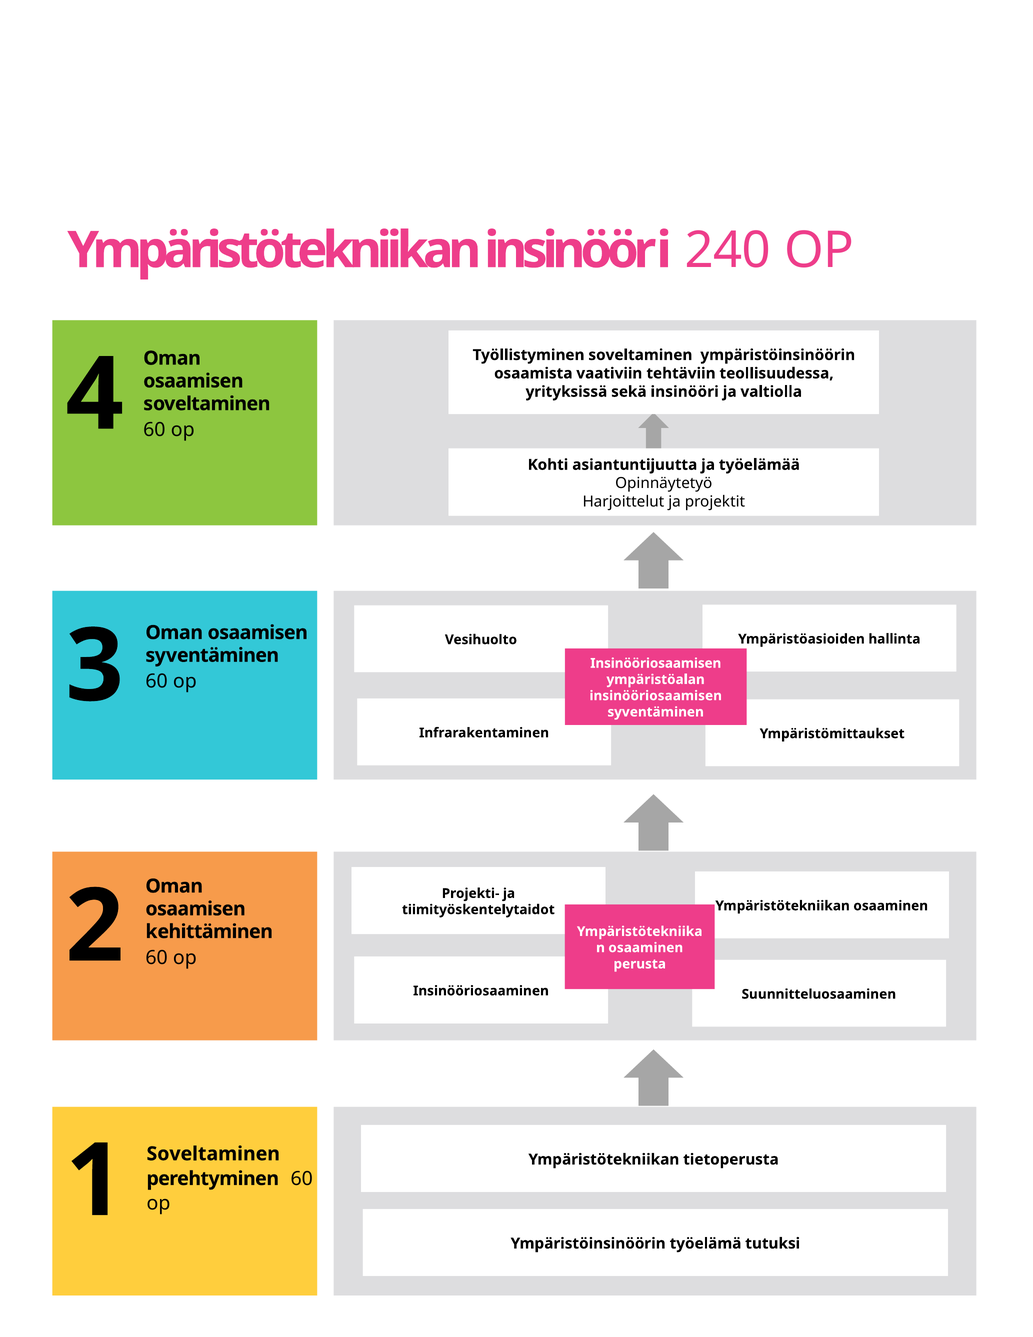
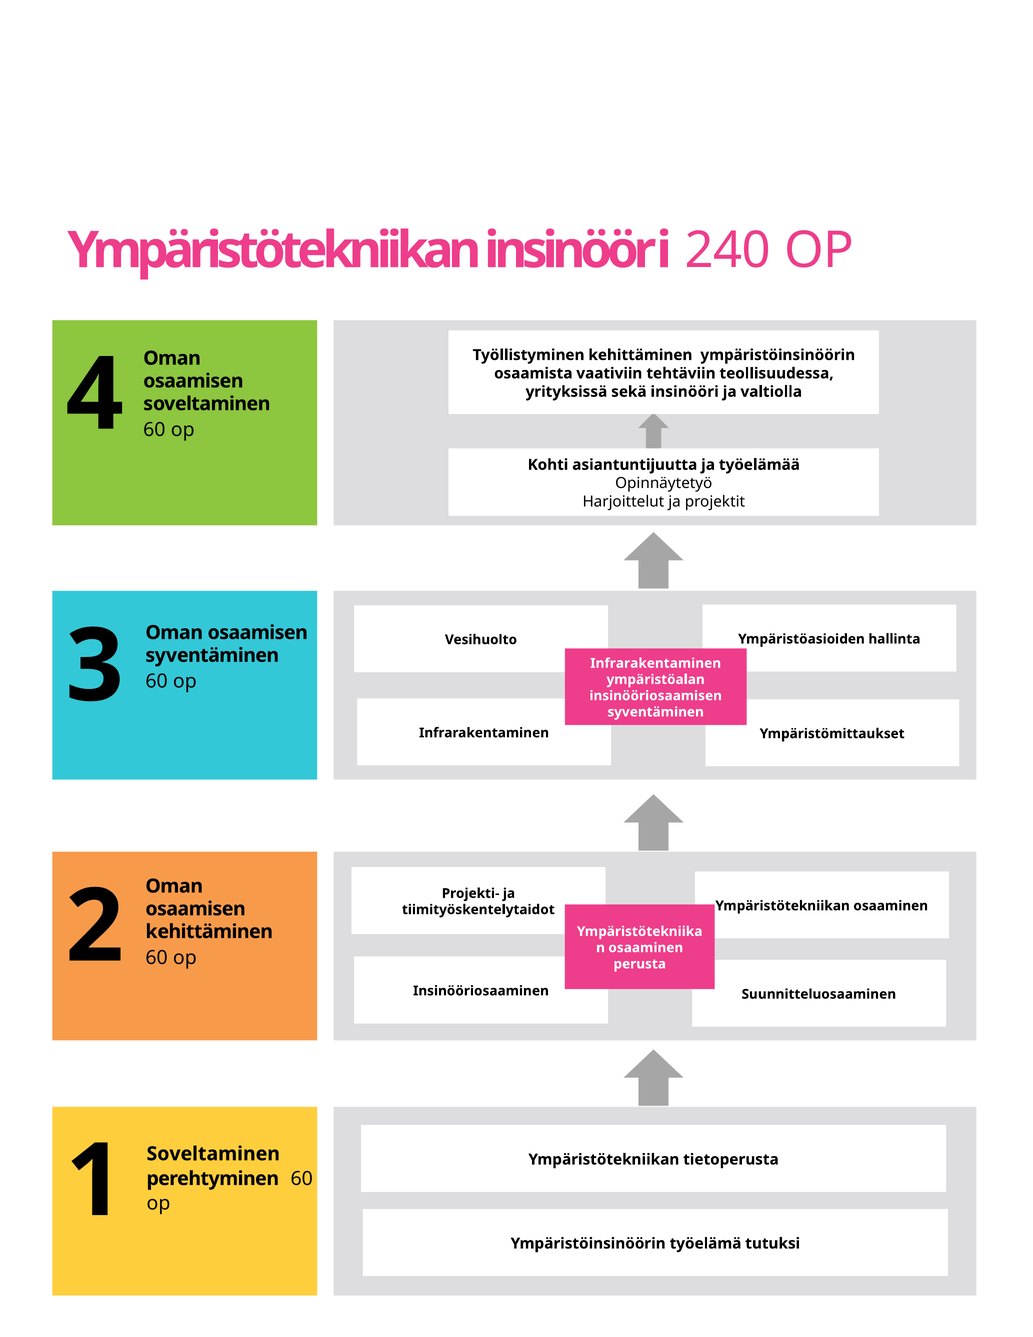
Työllistyminen soveltaminen: soveltaminen -> kehittäminen (640, 355)
Insinööriosaamisen: Insinööriosaamisen -> Infrarakentaminen (656, 664)
